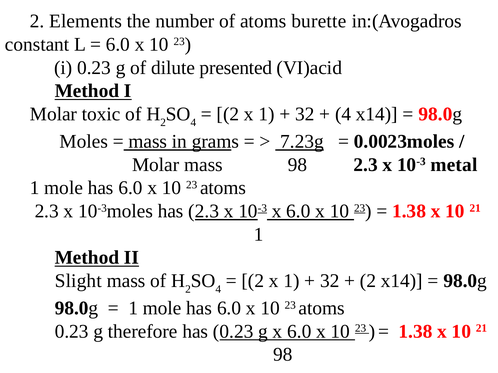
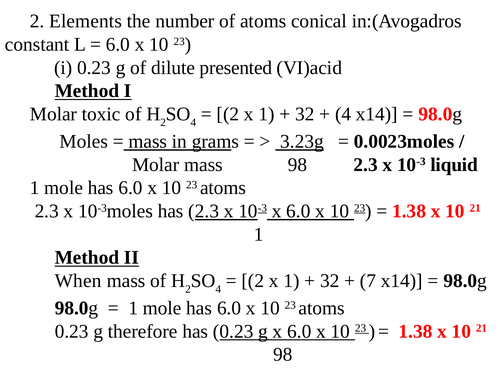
burette: burette -> conical (319, 21)
7.23g: 7.23g -> 3.23g (302, 142)
metal: metal -> liquid (454, 165)
Slight: Slight -> When (78, 281)
2: 2 -> 7 (368, 281)
